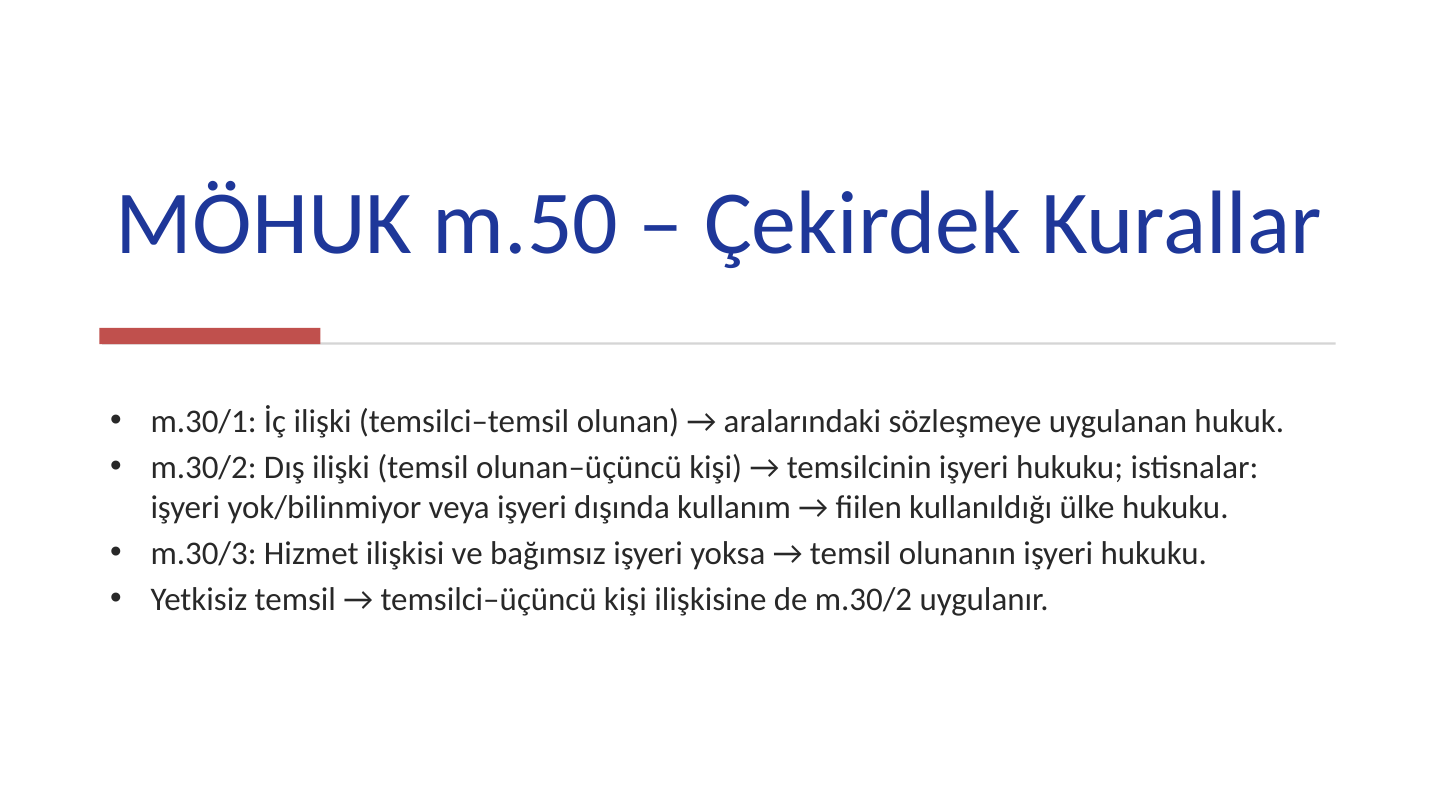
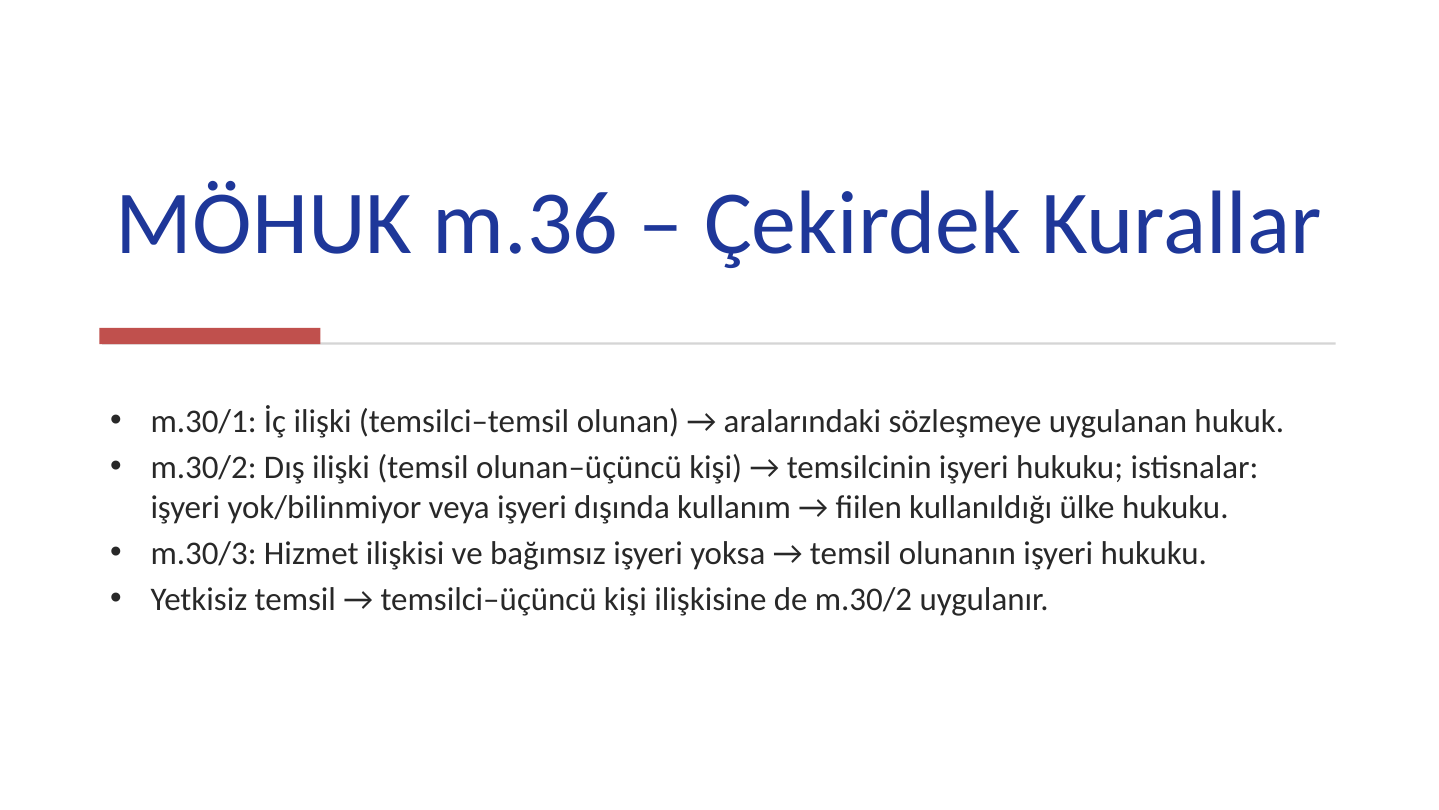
m.50: m.50 -> m.36 (526, 224)
